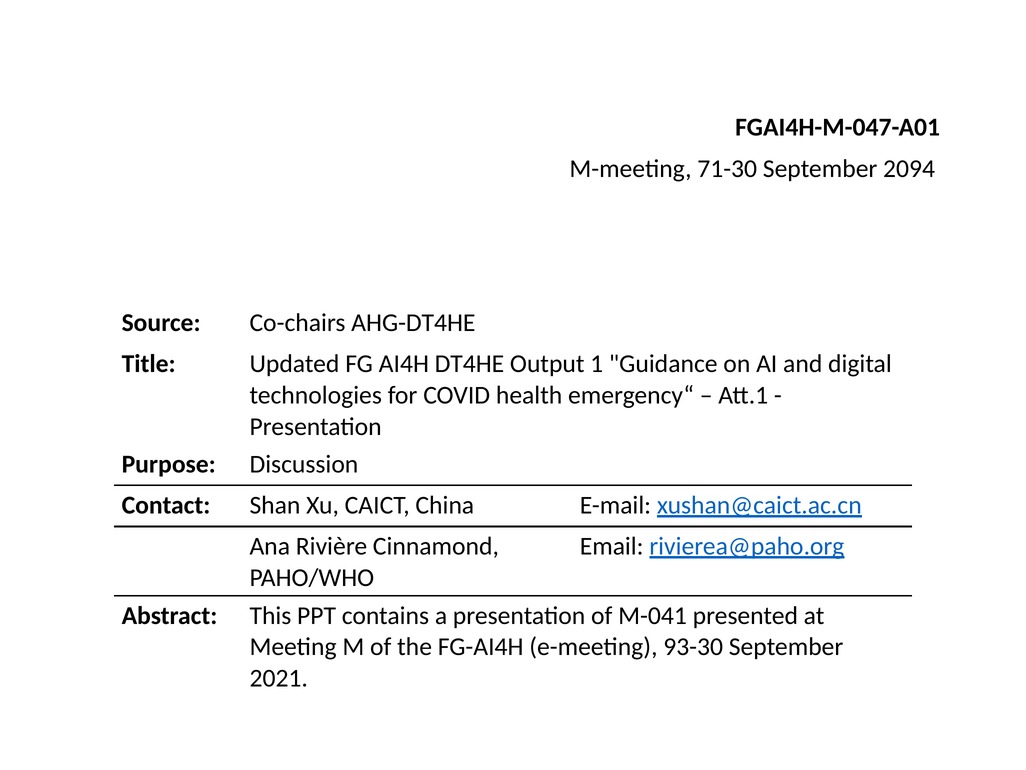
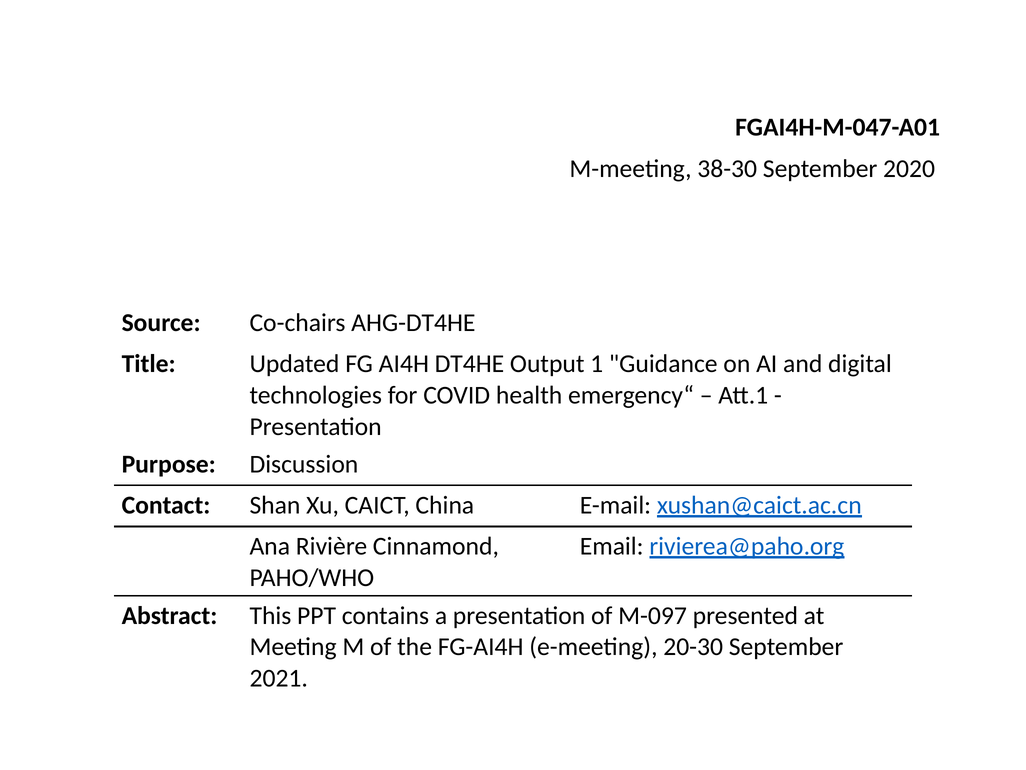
71-30: 71-30 -> 38-30 (727, 169)
2094: 2094 -> 2020 (909, 169)
M-041: M-041 -> M-097 (653, 615)
93-30: 93-30 -> 20-30 (693, 646)
